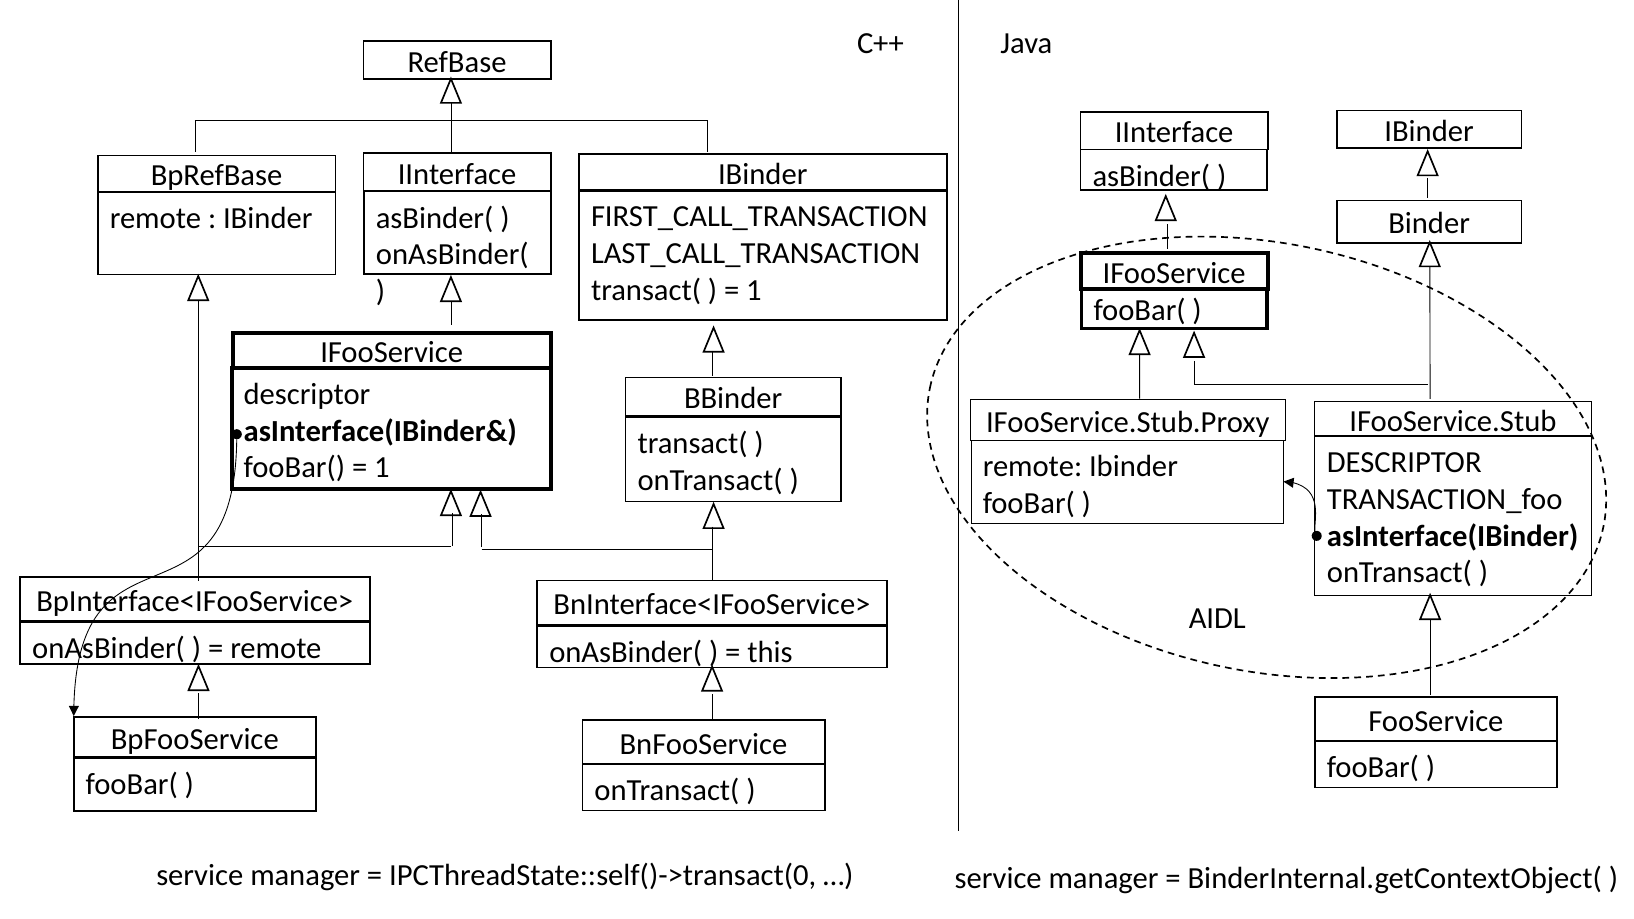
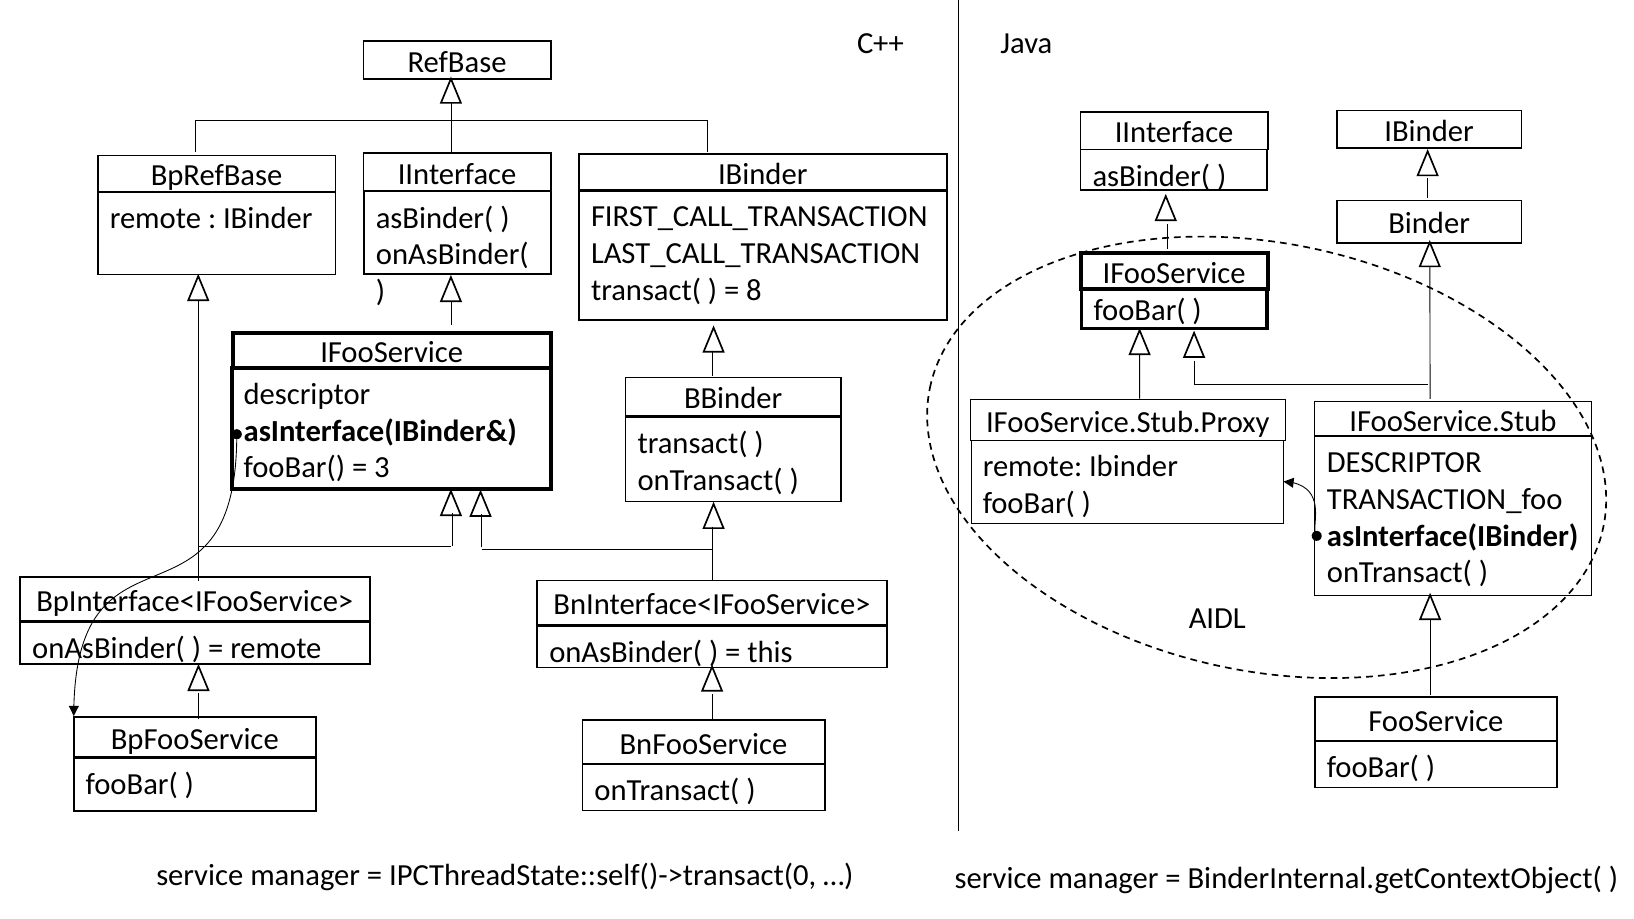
1: 1 -> 8 (754, 290)
1: 1 -> 3 (382, 468)
